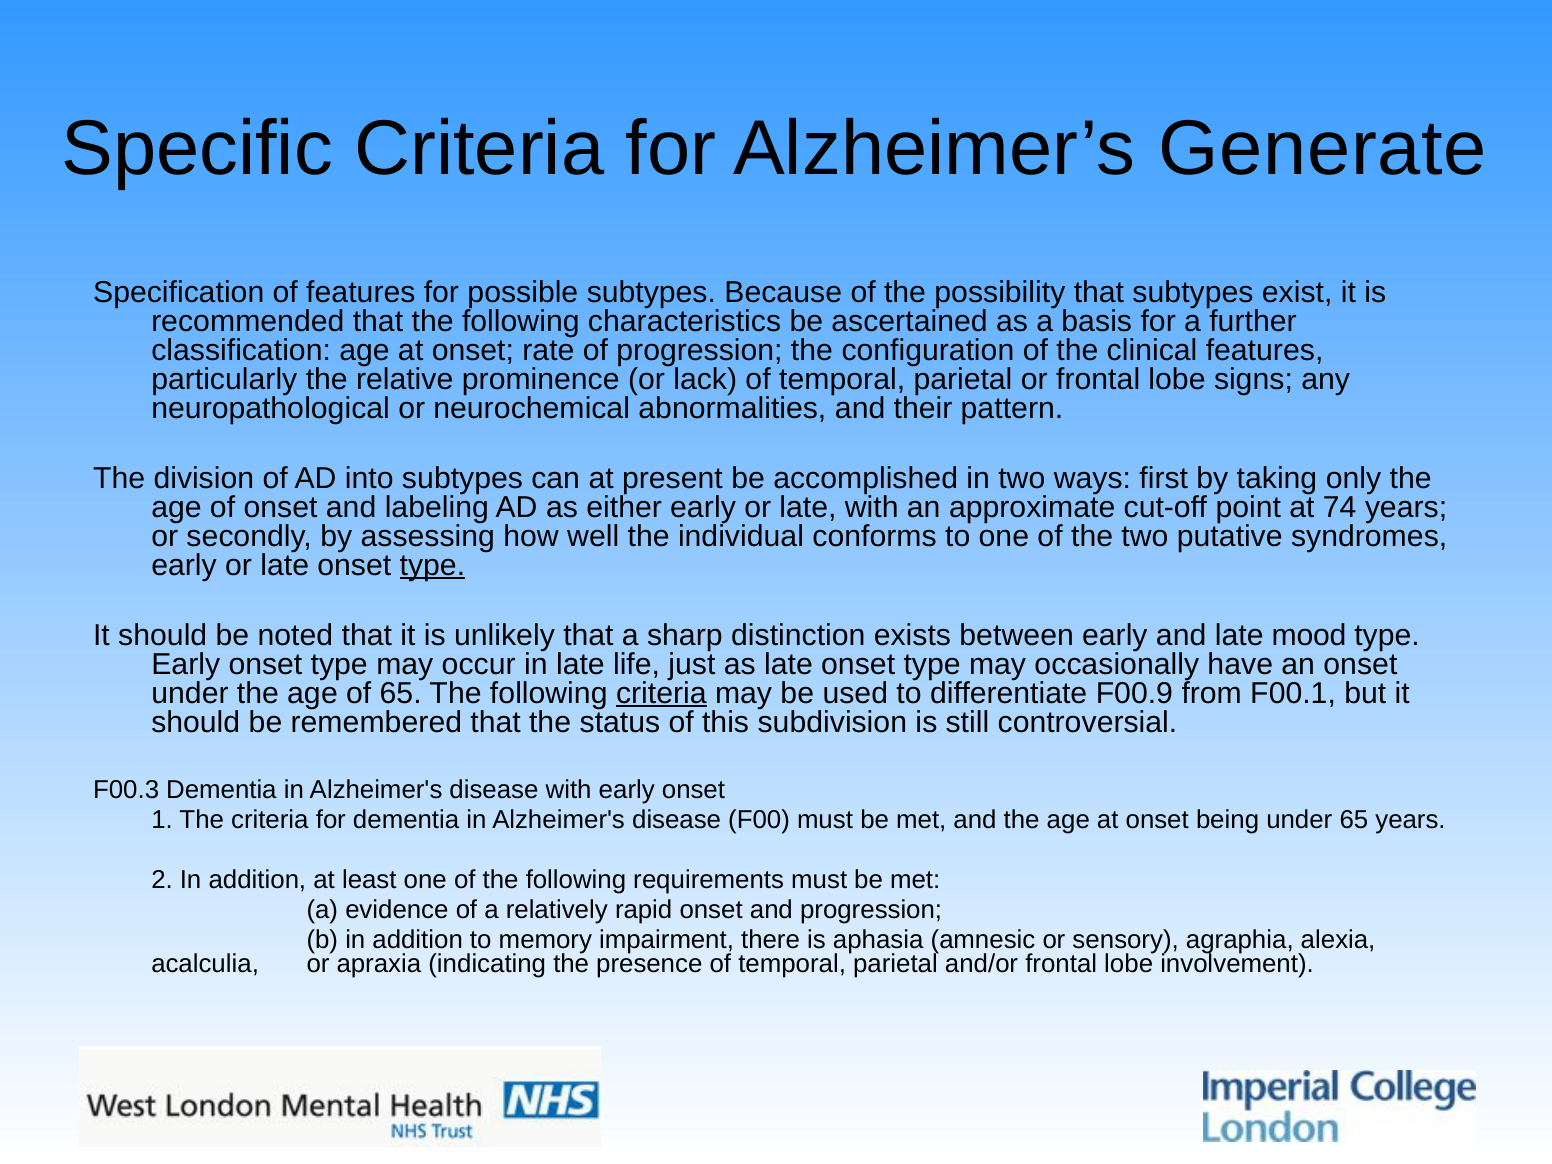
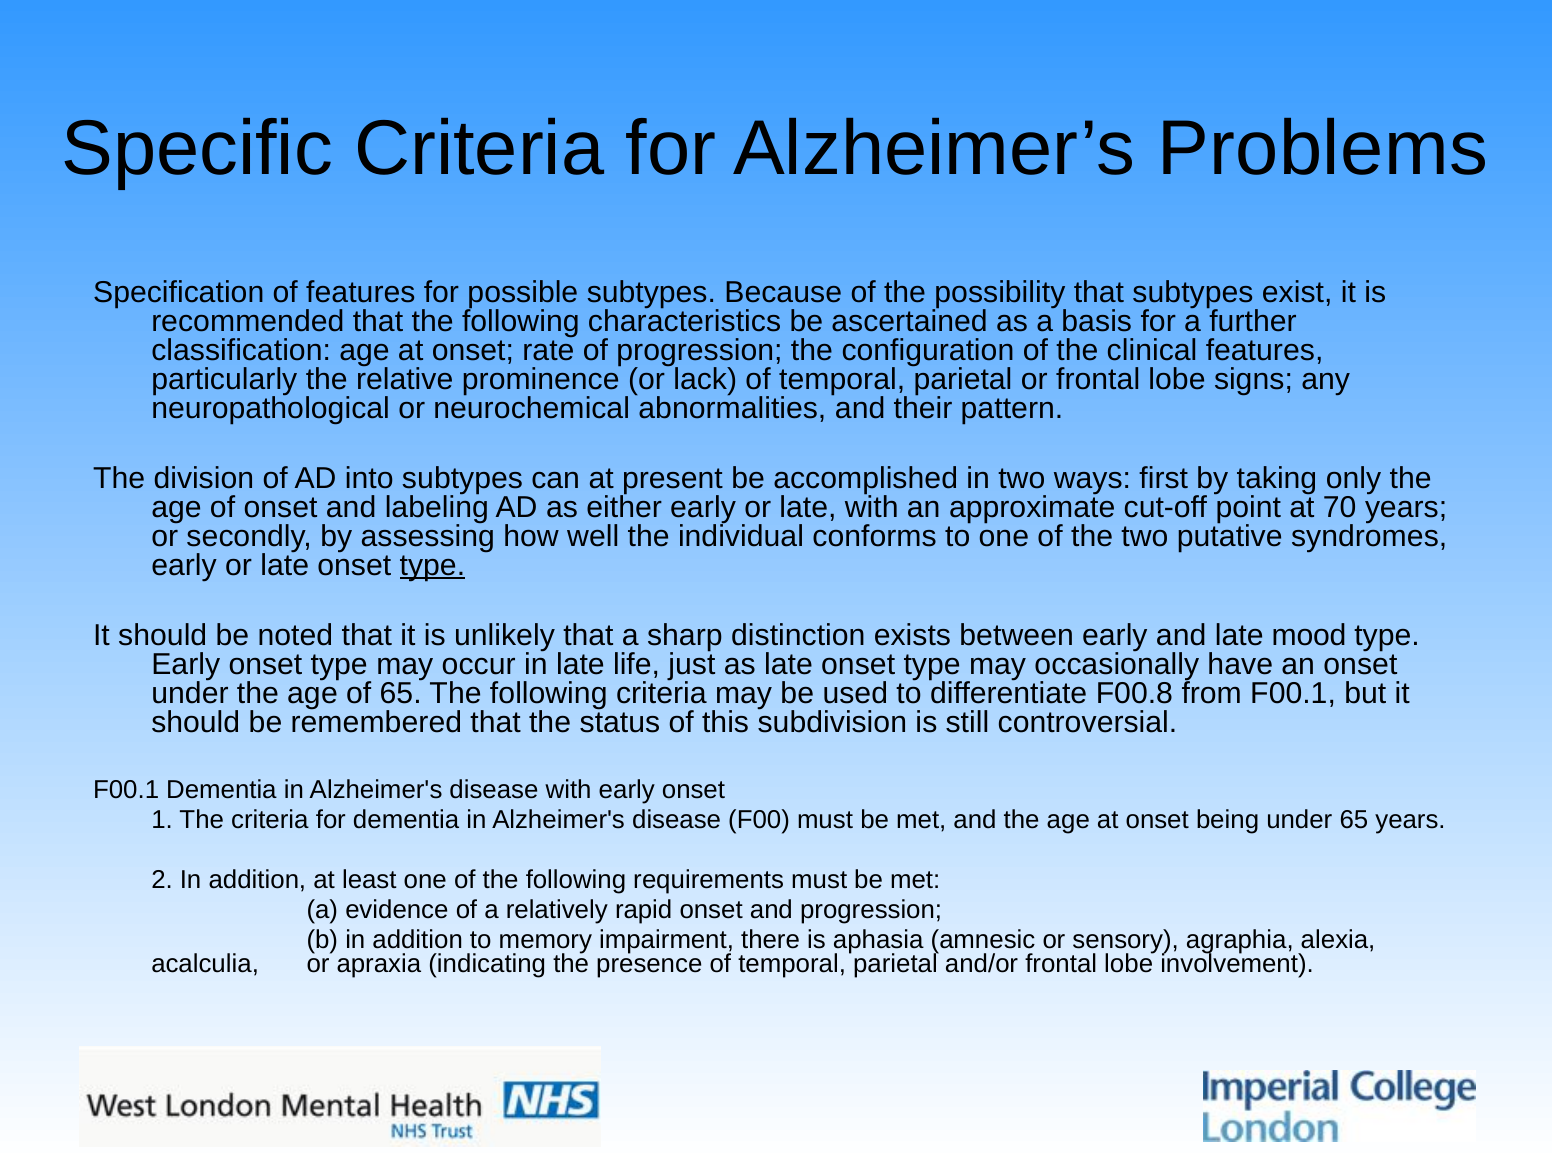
Generate: Generate -> Problems (1323, 149)
74: 74 -> 70 (1340, 507)
criteria underline: present -> none (661, 693)
F00.9: F00.9 -> F00.8 (1134, 693)
F00.3: F00.3 -> F00.1 (126, 790)
